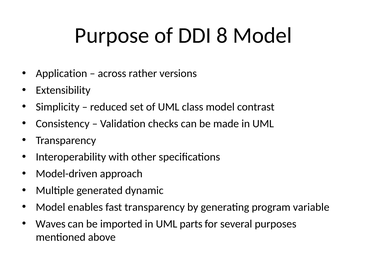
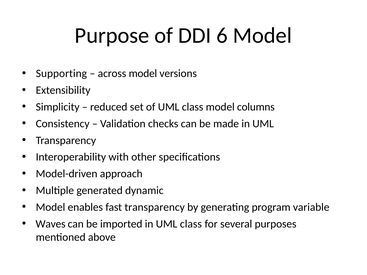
8: 8 -> 6 (222, 36)
Application: Application -> Supporting (61, 74)
across rather: rather -> model (143, 74)
contrast: contrast -> columns (256, 107)
in UML parts: parts -> class (191, 224)
